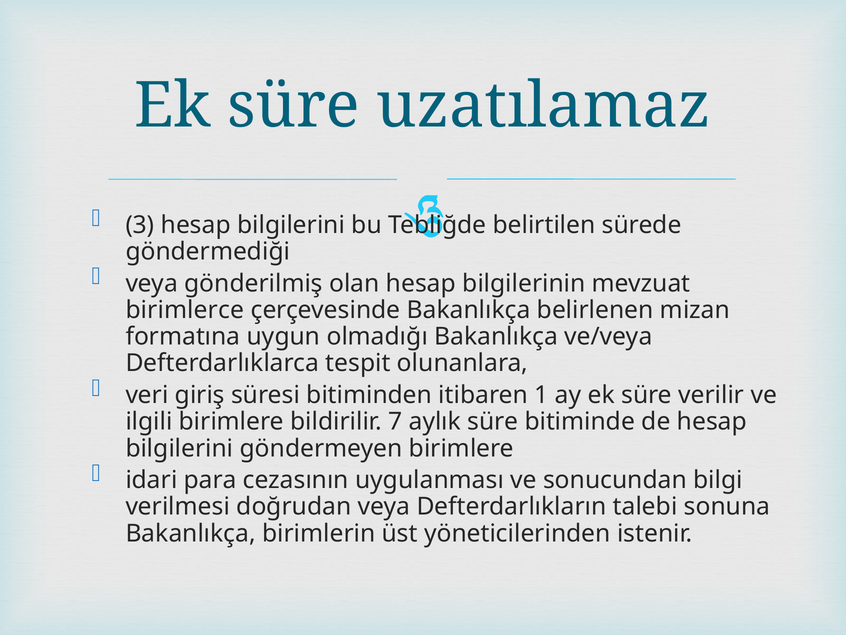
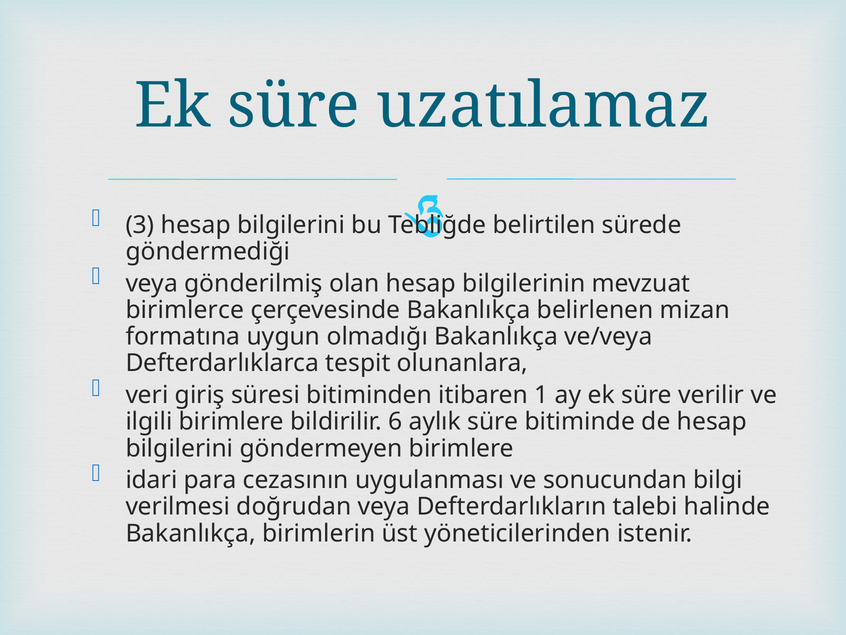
7: 7 -> 6 (395, 421)
sonuna: sonuna -> halinde (727, 506)
